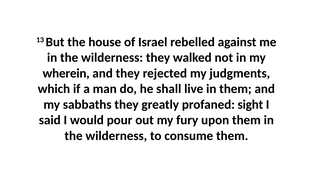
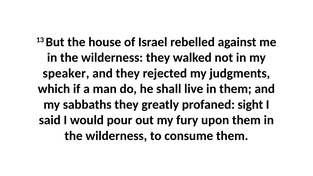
wherein: wherein -> speaker (66, 73)
